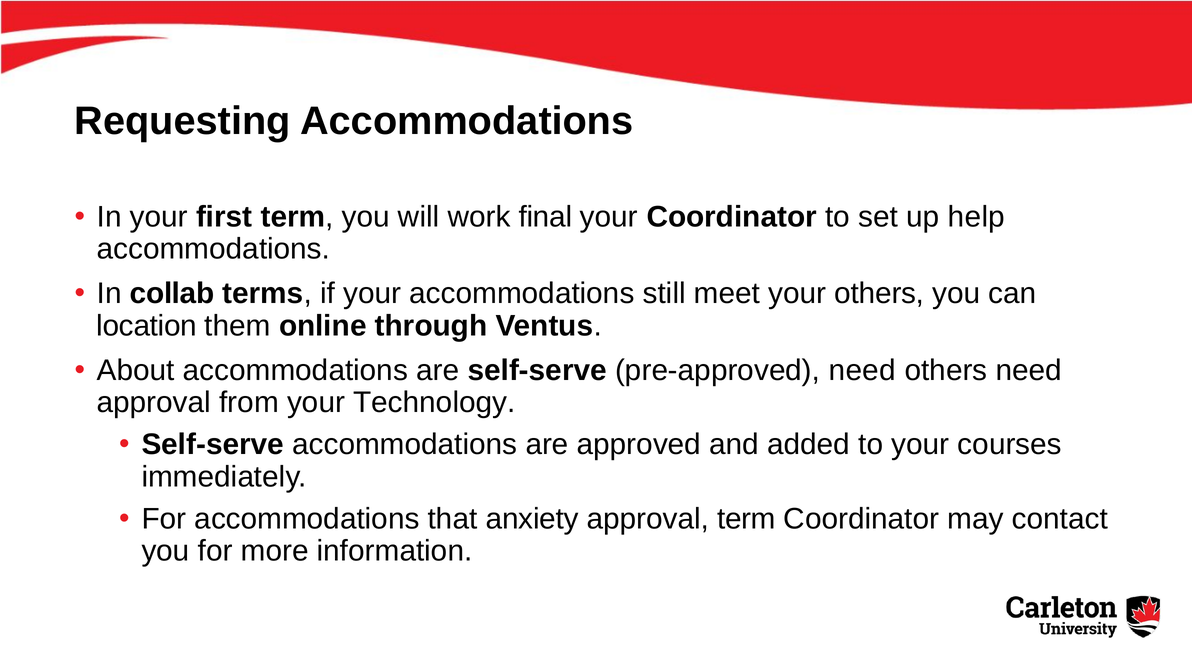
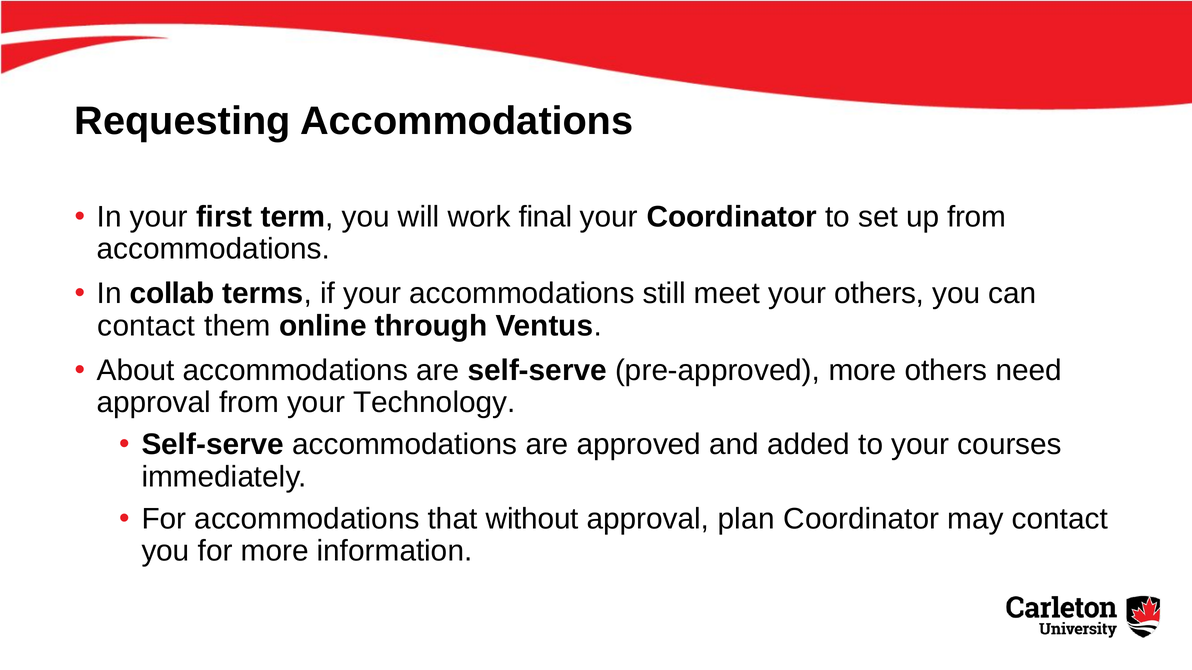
up help: help -> from (977, 217)
location: location -> contact (146, 326)
pre-approved need: need -> more (862, 371)
anxiety: anxiety -> without (532, 519)
approval term: term -> plan (746, 519)
